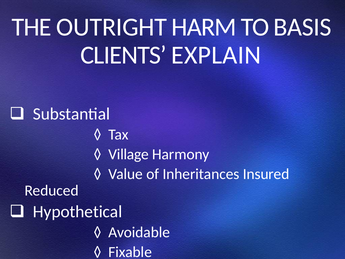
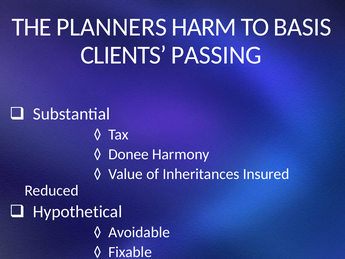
OUTRIGHT: OUTRIGHT -> PLANNERS (112, 27)
EXPLAIN: EXPLAIN -> PASSING (216, 55)
Village: Village -> Donee (129, 154)
